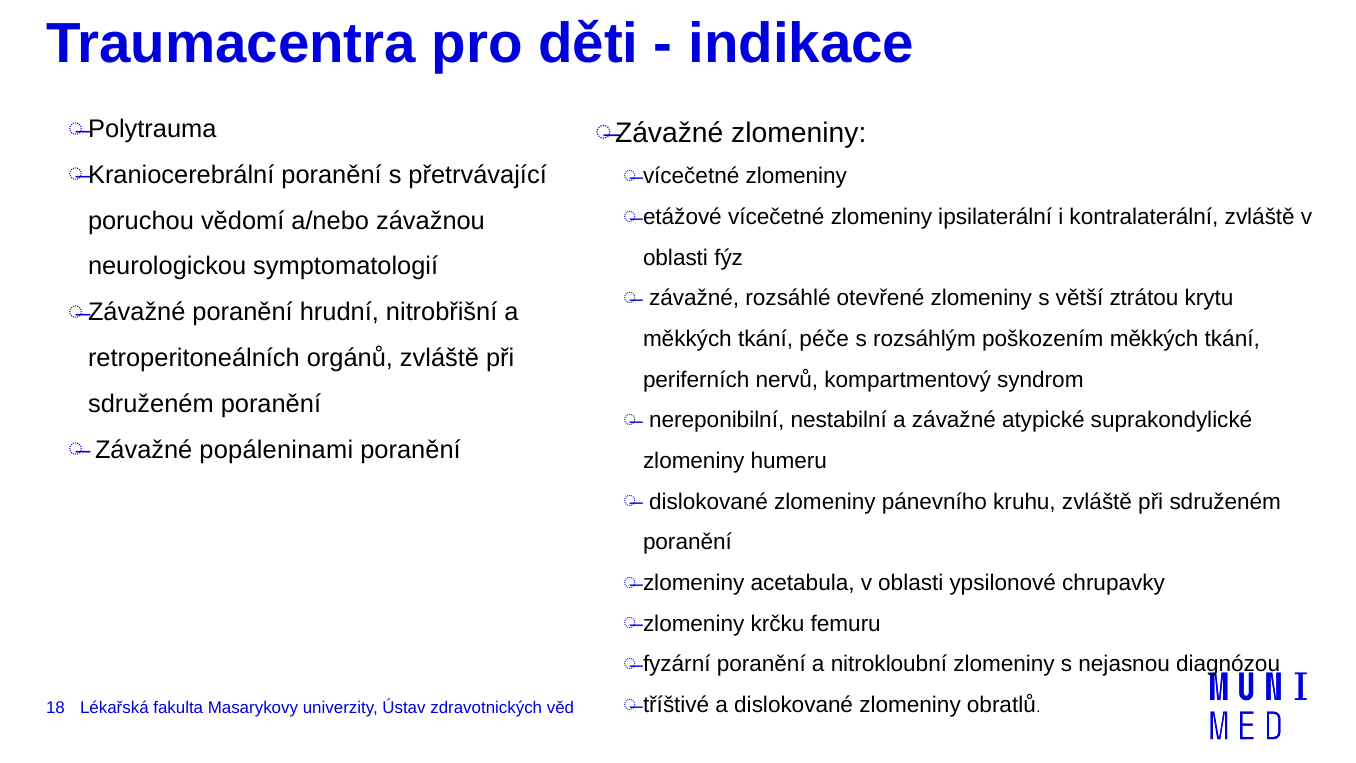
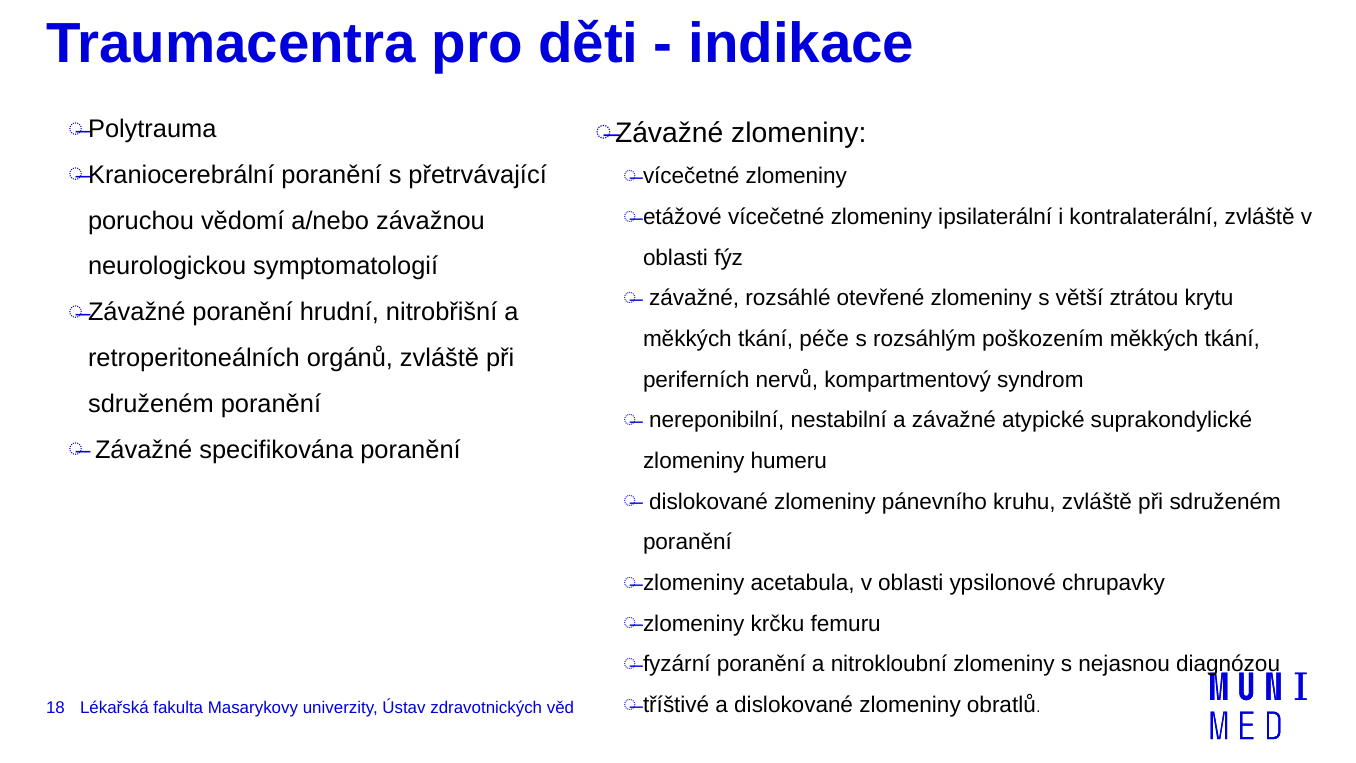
popáleninami: popáleninami -> specifikována (276, 449)
